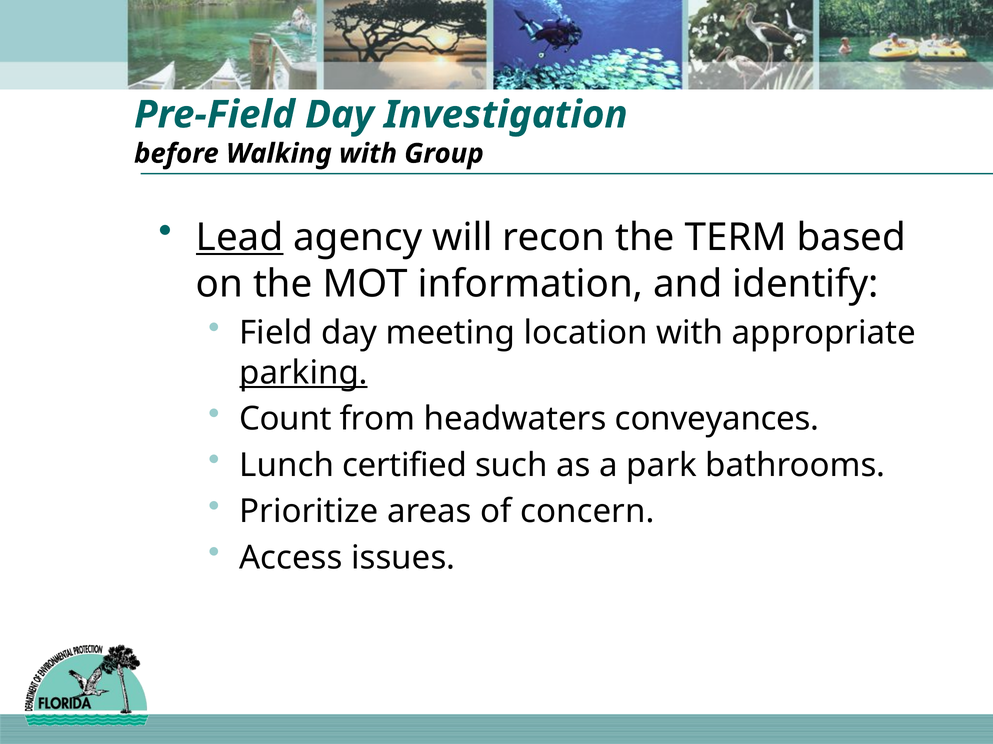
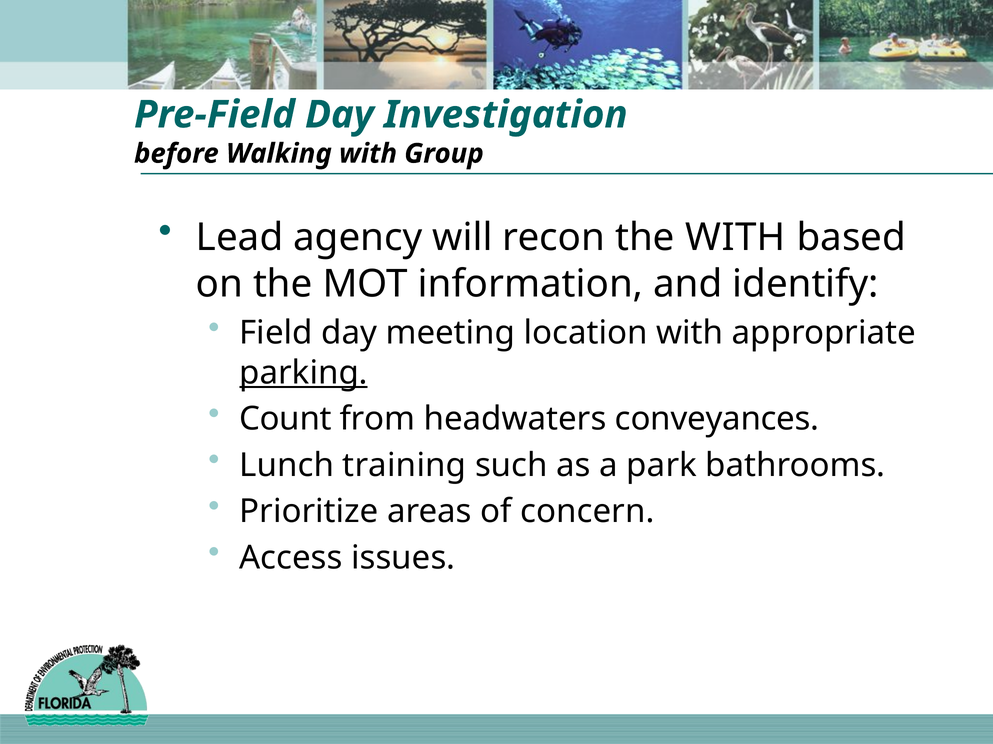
Lead underline: present -> none (240, 238)
the TERM: TERM -> WITH (735, 238)
certified: certified -> training (404, 466)
